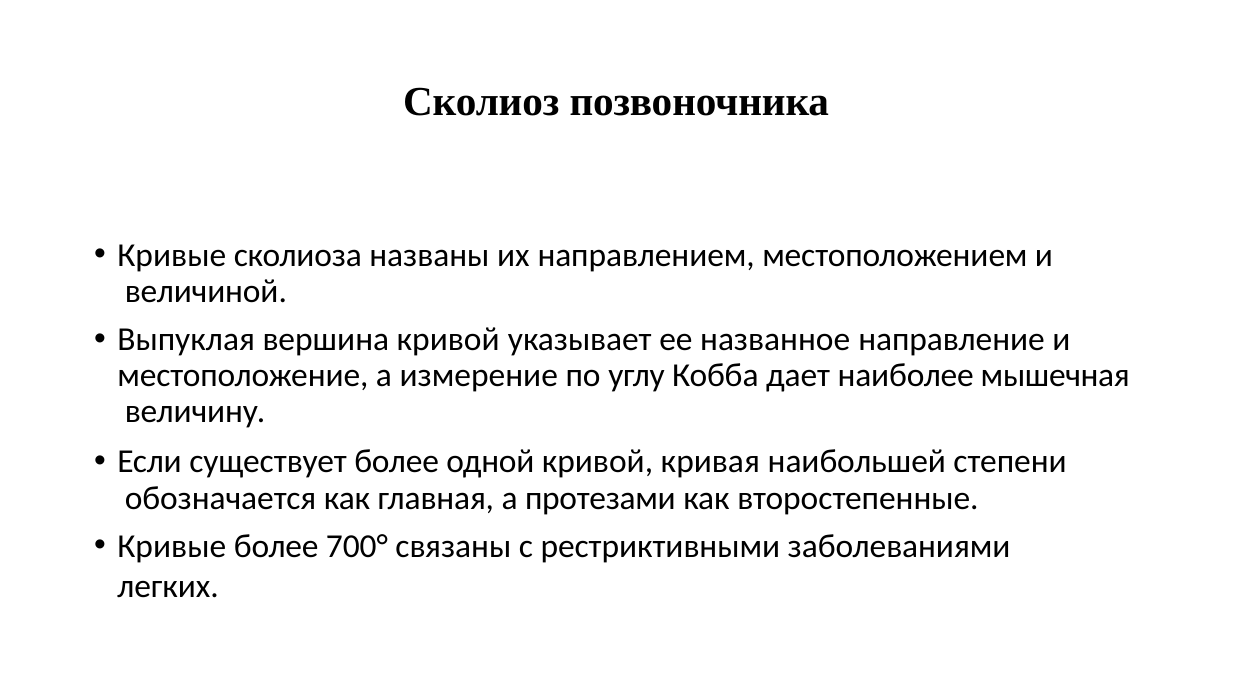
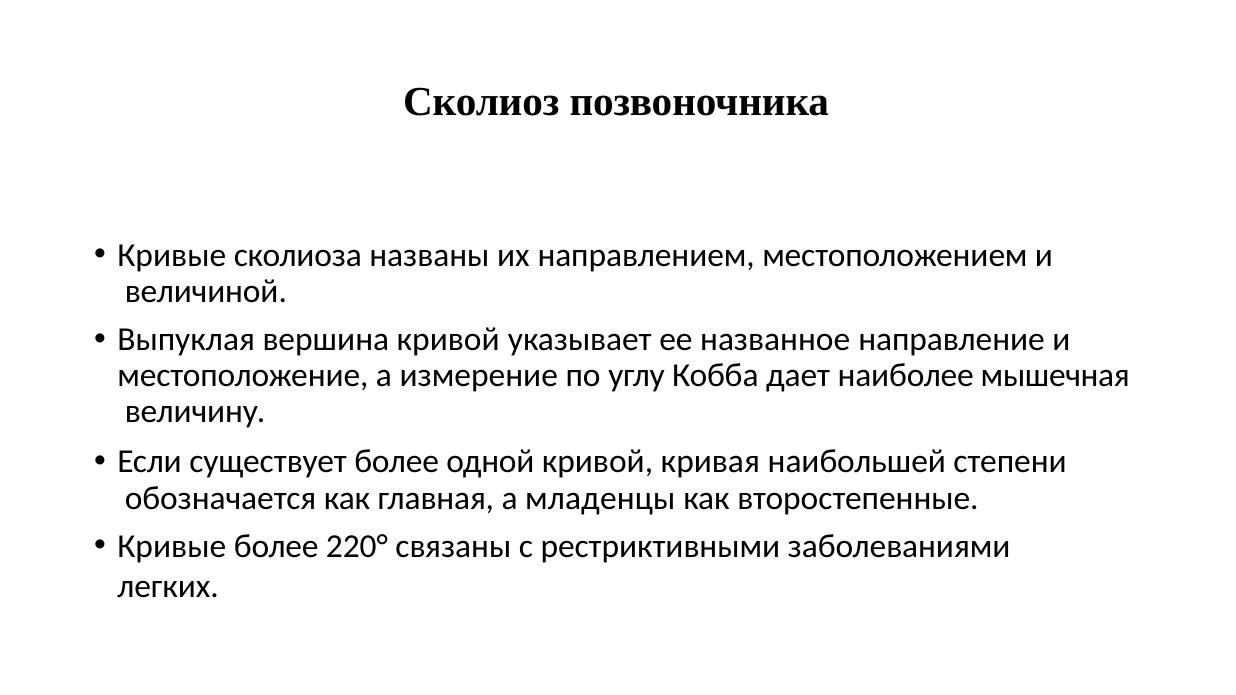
протезами: протезами -> младенцы (600, 498)
700°: 700° -> 220° (357, 547)
